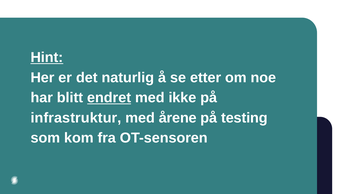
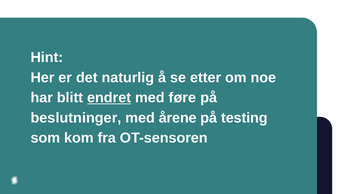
Hint underline: present -> none (47, 58)
ikke: ikke -> føre (182, 98)
infrastruktur: infrastruktur -> beslutninger (76, 118)
